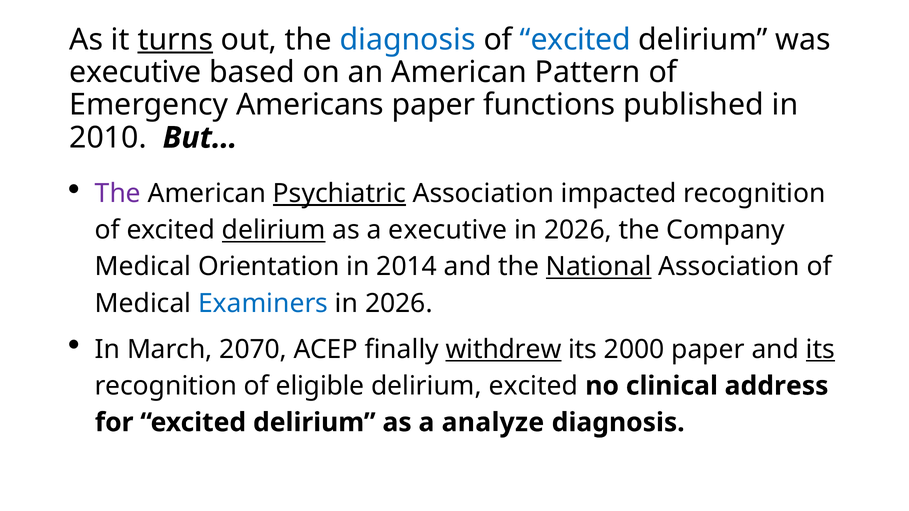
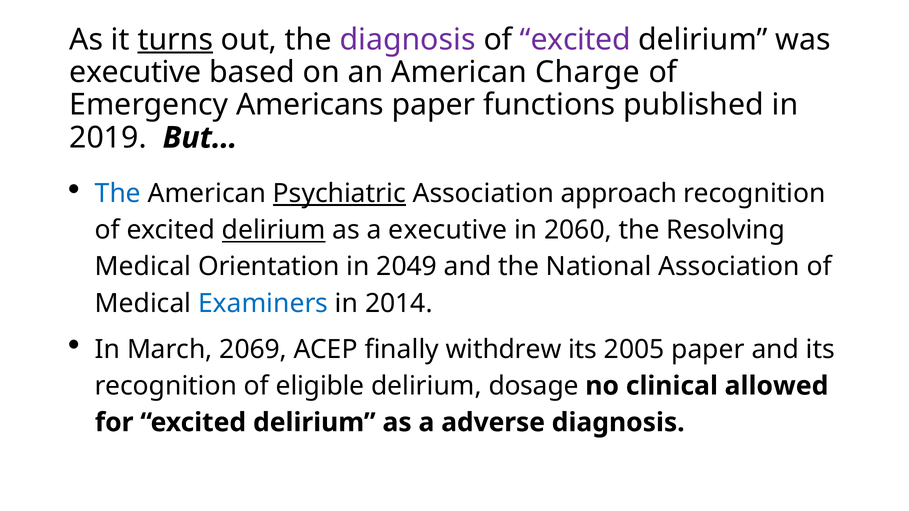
diagnosis colour: blue -> purple (408, 40)
excited colour: blue -> purple (575, 40)
Pattern: Pattern -> Charge (588, 72)
2010: 2010 -> 2019 (108, 138)
The colour: purple -> blue (118, 194)
impacted: impacted -> approach (619, 194)
2026: 2026 -> 2060 (578, 230)
Company: Company -> Resolving (726, 230)
2014: 2014 -> 2049 (407, 267)
National underline: present -> none (599, 267)
2026: 2026 -> 2014 (399, 303)
2070: 2070 -> 2069 (253, 350)
withdrew underline: present -> none (504, 350)
2000: 2000 -> 2005 (634, 350)
its underline: present -> none (820, 350)
delirium excited: excited -> dosage (534, 386)
address: address -> allowed (777, 386)
analyze: analyze -> adverse (493, 423)
